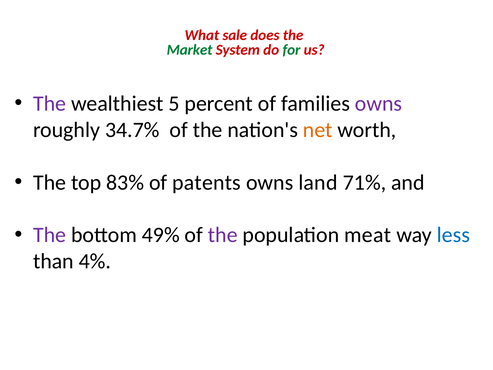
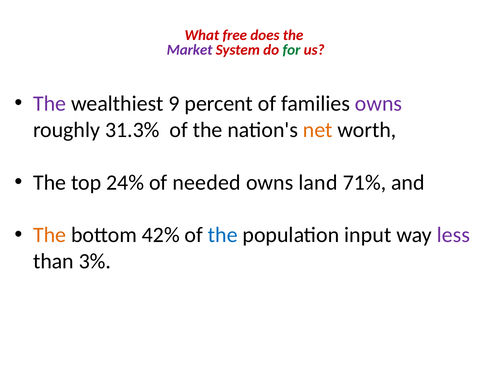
sale: sale -> free (235, 35)
Market colour: green -> purple (190, 50)
5: 5 -> 9 (174, 103)
34.7%: 34.7% -> 31.3% (132, 130)
83%: 83% -> 24% (125, 182)
patents: patents -> needed (207, 182)
The colour: purple -> orange (50, 235)
49%: 49% -> 42% (161, 235)
the colour: purple -> blue (223, 235)
meat: meat -> input (368, 235)
less colour: blue -> purple (453, 235)
4%: 4% -> 3% (95, 261)
